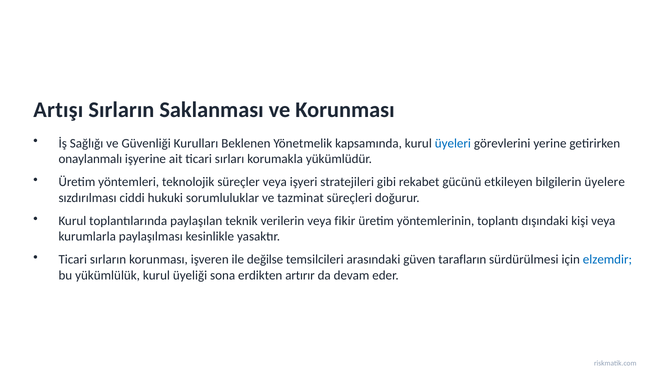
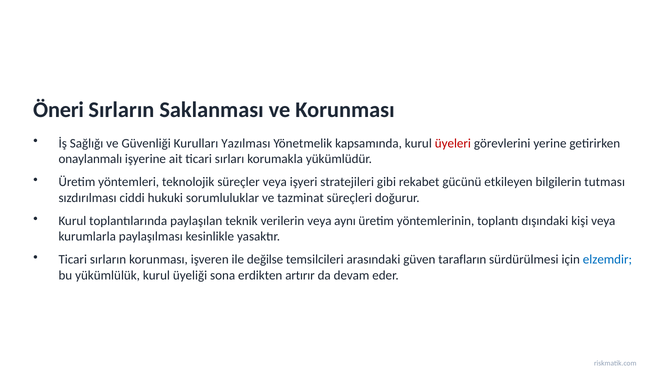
Artışı: Artışı -> Öneri (59, 110)
Beklenen: Beklenen -> Yazılması (246, 143)
üyeleri colour: blue -> red (453, 143)
üyelere: üyelere -> tutması (605, 182)
fikir: fikir -> aynı (345, 221)
